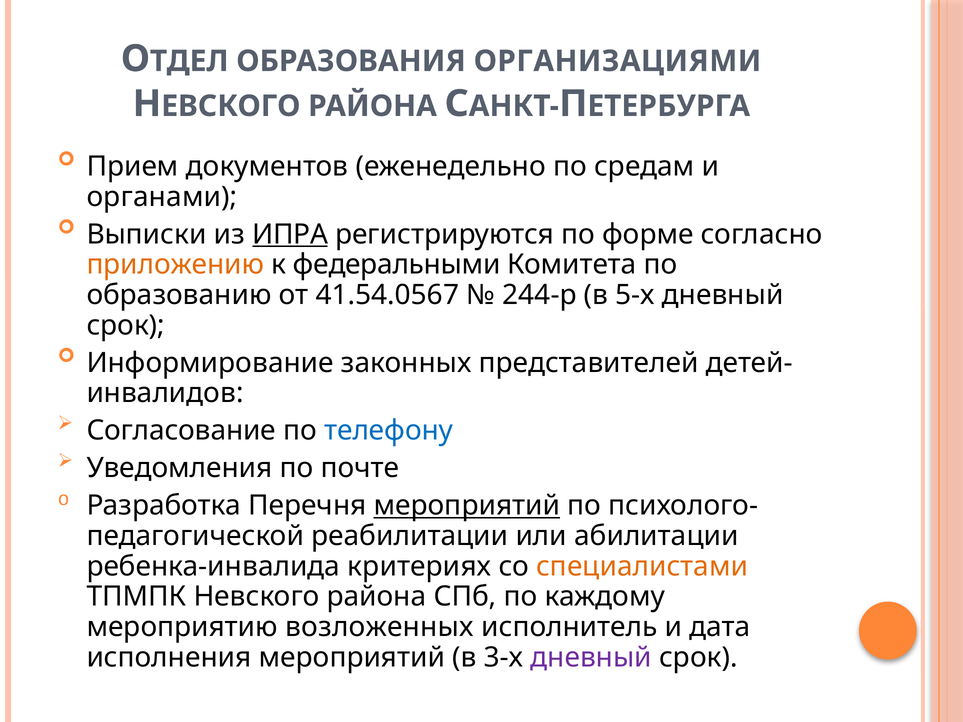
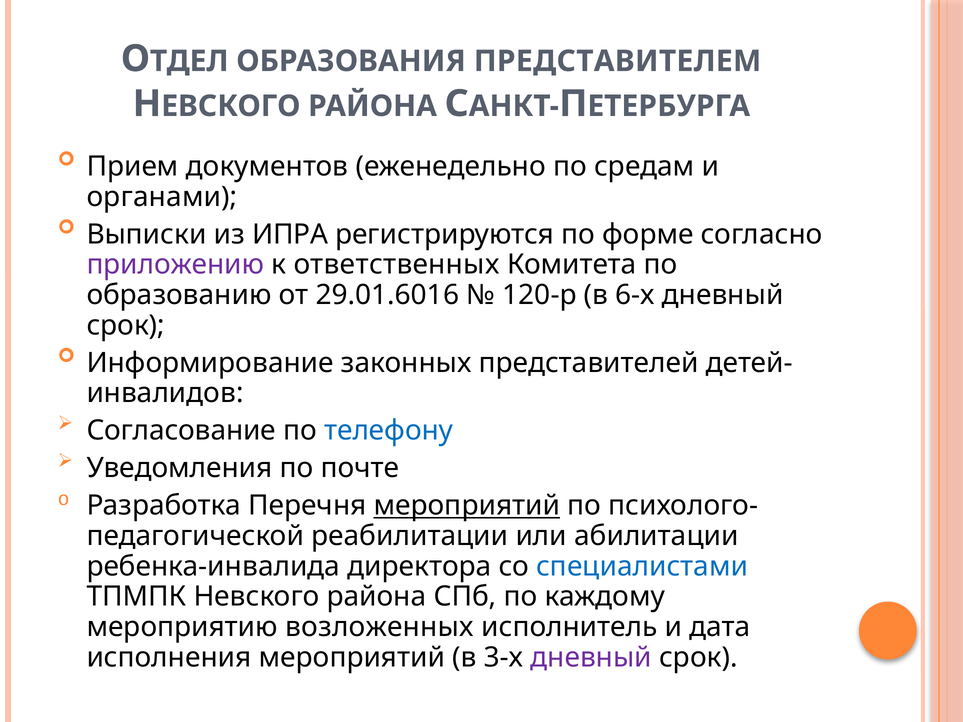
ОРГАНИЗАЦИЯМИ: ОРГАНИЗАЦИЯМИ -> ПРЕДСТАВИТЕЛЕМ (618, 61)
ИПРА underline: present -> none (290, 234)
приложению colour: orange -> purple (175, 265)
федеральными: федеральными -> ответственных (396, 265)
41.54.0567: 41.54.0567 -> 29.01.6016 (387, 295)
244-р: 244-р -> 120-р (539, 295)
5-х: 5-х -> 6-х (635, 295)
критериях: критериях -> директора (419, 566)
специалистами colour: orange -> blue (642, 566)
